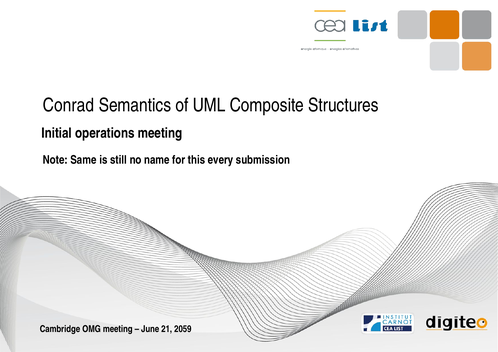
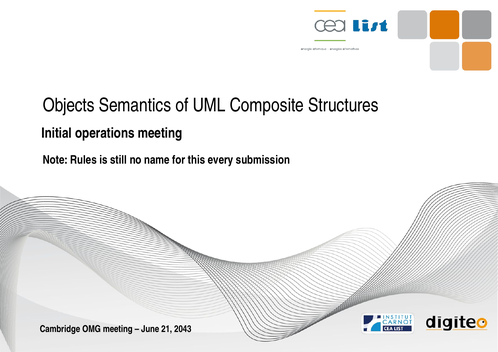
Conrad: Conrad -> Objects (69, 105)
Same: Same -> Rules (84, 160)
2059: 2059 -> 2043 (183, 329)
